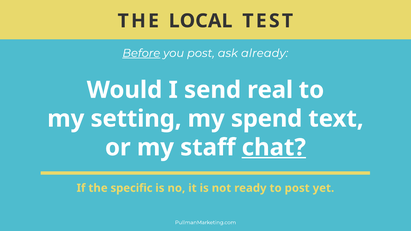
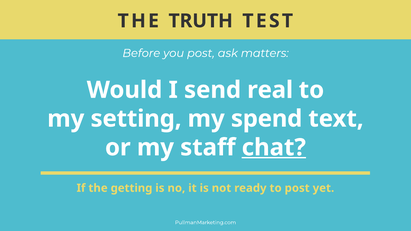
LOCAL: LOCAL -> TRUTH (201, 21)
Before underline: present -> none (141, 53)
already: already -> matters (265, 53)
specific: specific -> getting (132, 188)
